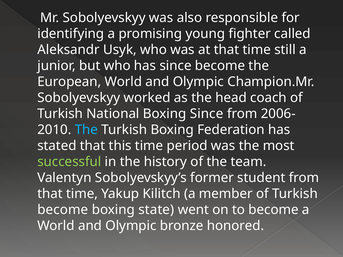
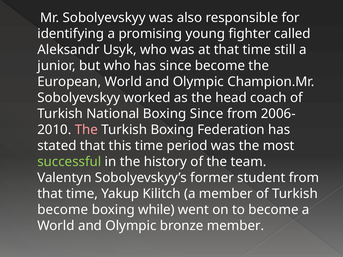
The colour: light blue -> pink (86, 130)
state: state -> while (156, 210)
bronze honored: honored -> member (236, 226)
